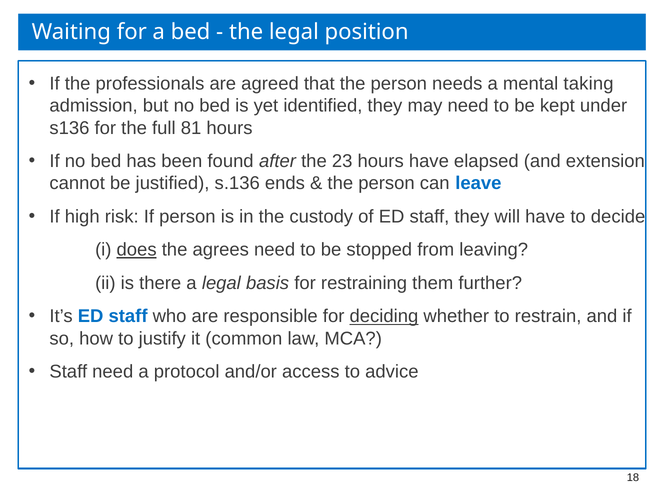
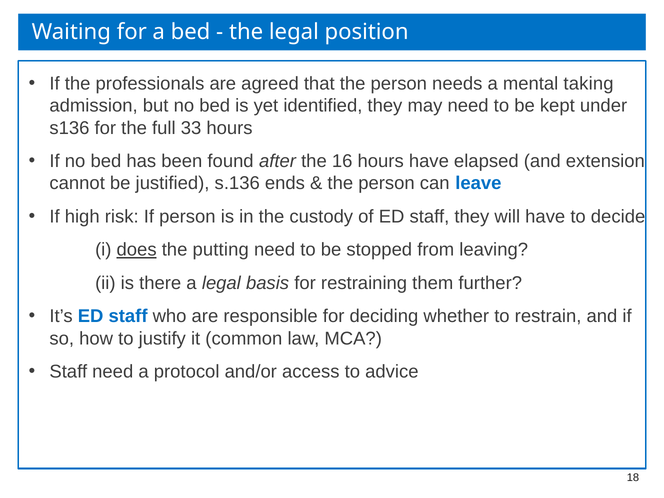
81: 81 -> 33 (191, 128)
23: 23 -> 16 (342, 161)
agrees: agrees -> putting (221, 250)
deciding underline: present -> none (384, 316)
